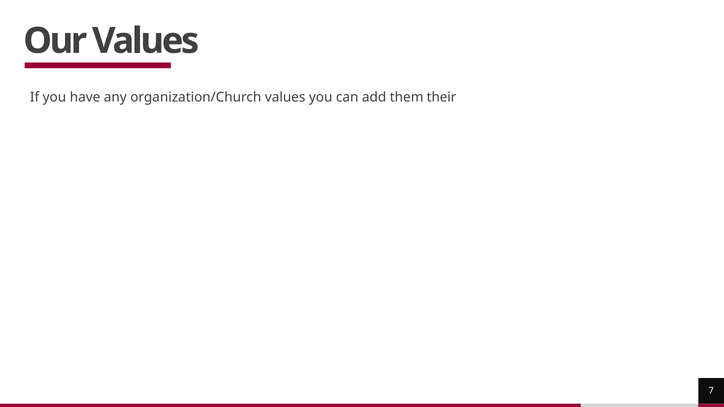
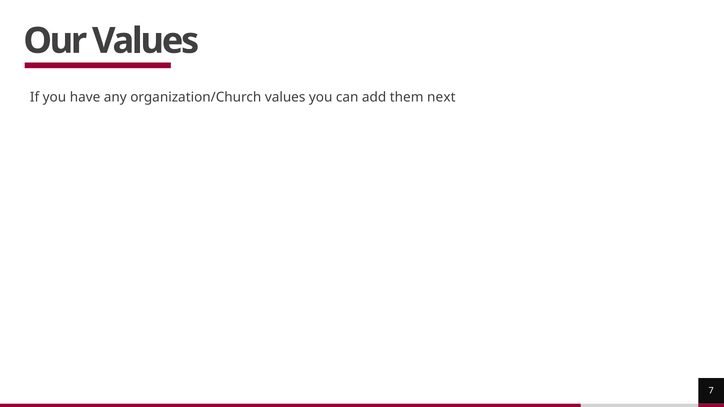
their: their -> next (441, 98)
